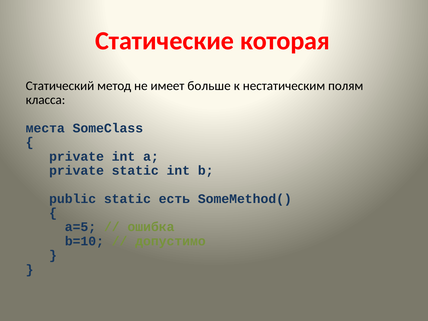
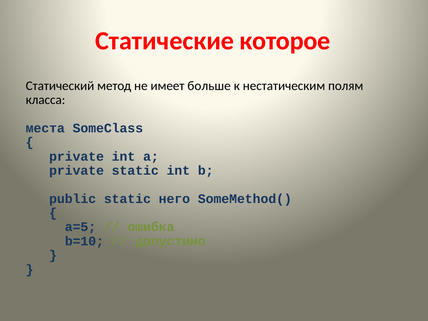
которая: которая -> которое (285, 41)
есть: есть -> него (174, 199)
